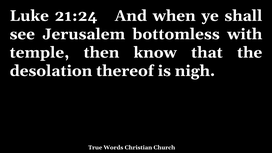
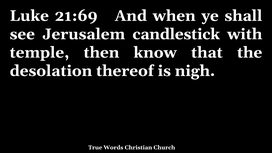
21:24: 21:24 -> 21:69 (76, 16)
bottomless: bottomless -> candlestick (176, 34)
